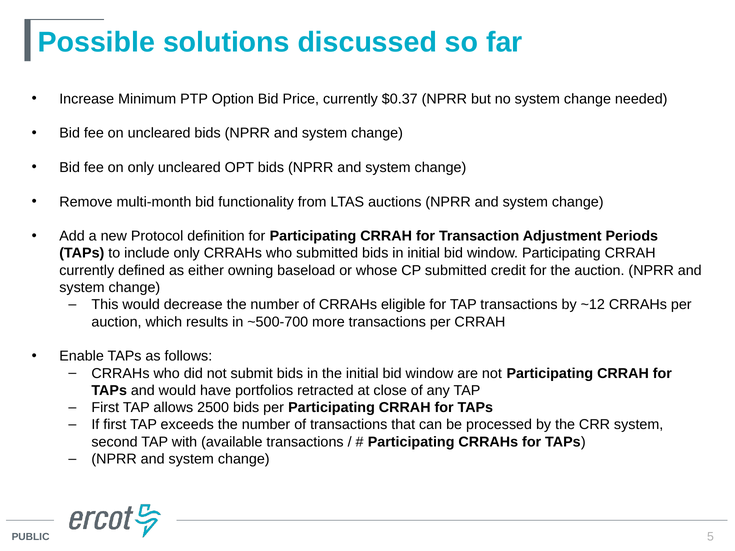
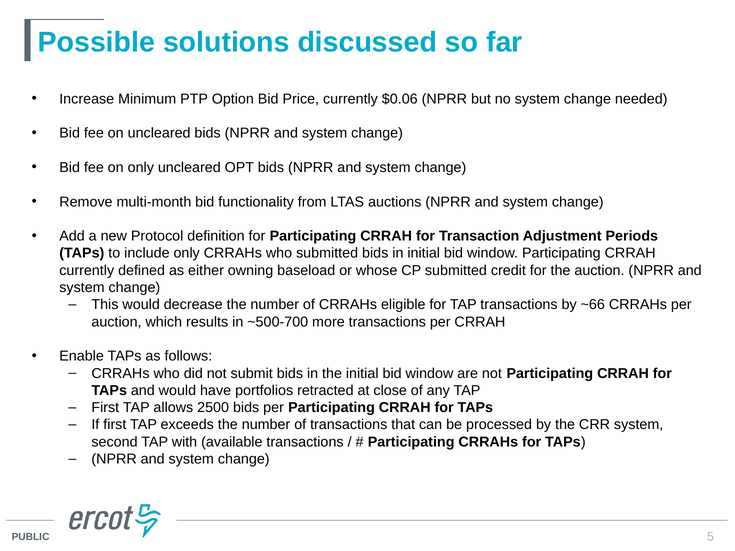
$0.37: $0.37 -> $0.06 (400, 99)
~12: ~12 -> ~66 (593, 305)
